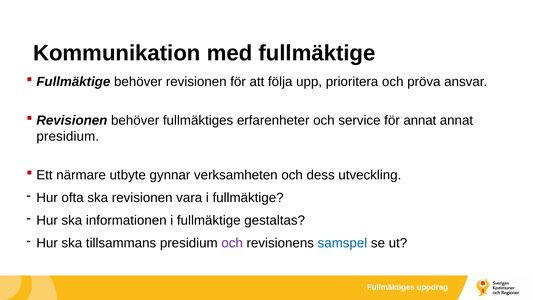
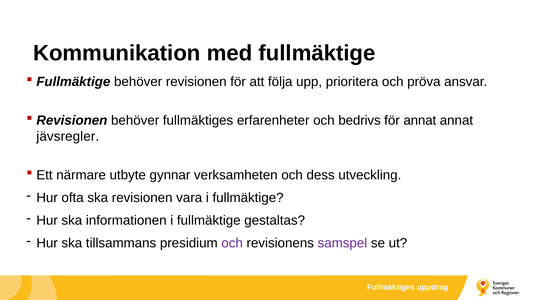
service: service -> bedrivs (360, 120)
presidium: presidium -> jävsregler (68, 136)
samspel colour: blue -> purple (342, 243)
